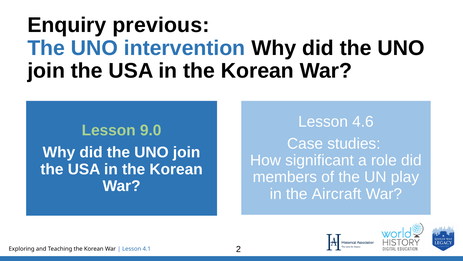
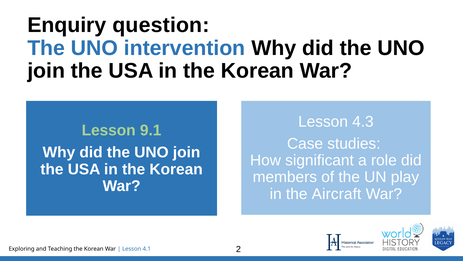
previous: previous -> question (161, 25)
4.6: 4.6 -> 4.3 (363, 121)
9.0: 9.0 -> 9.1 (151, 130)
